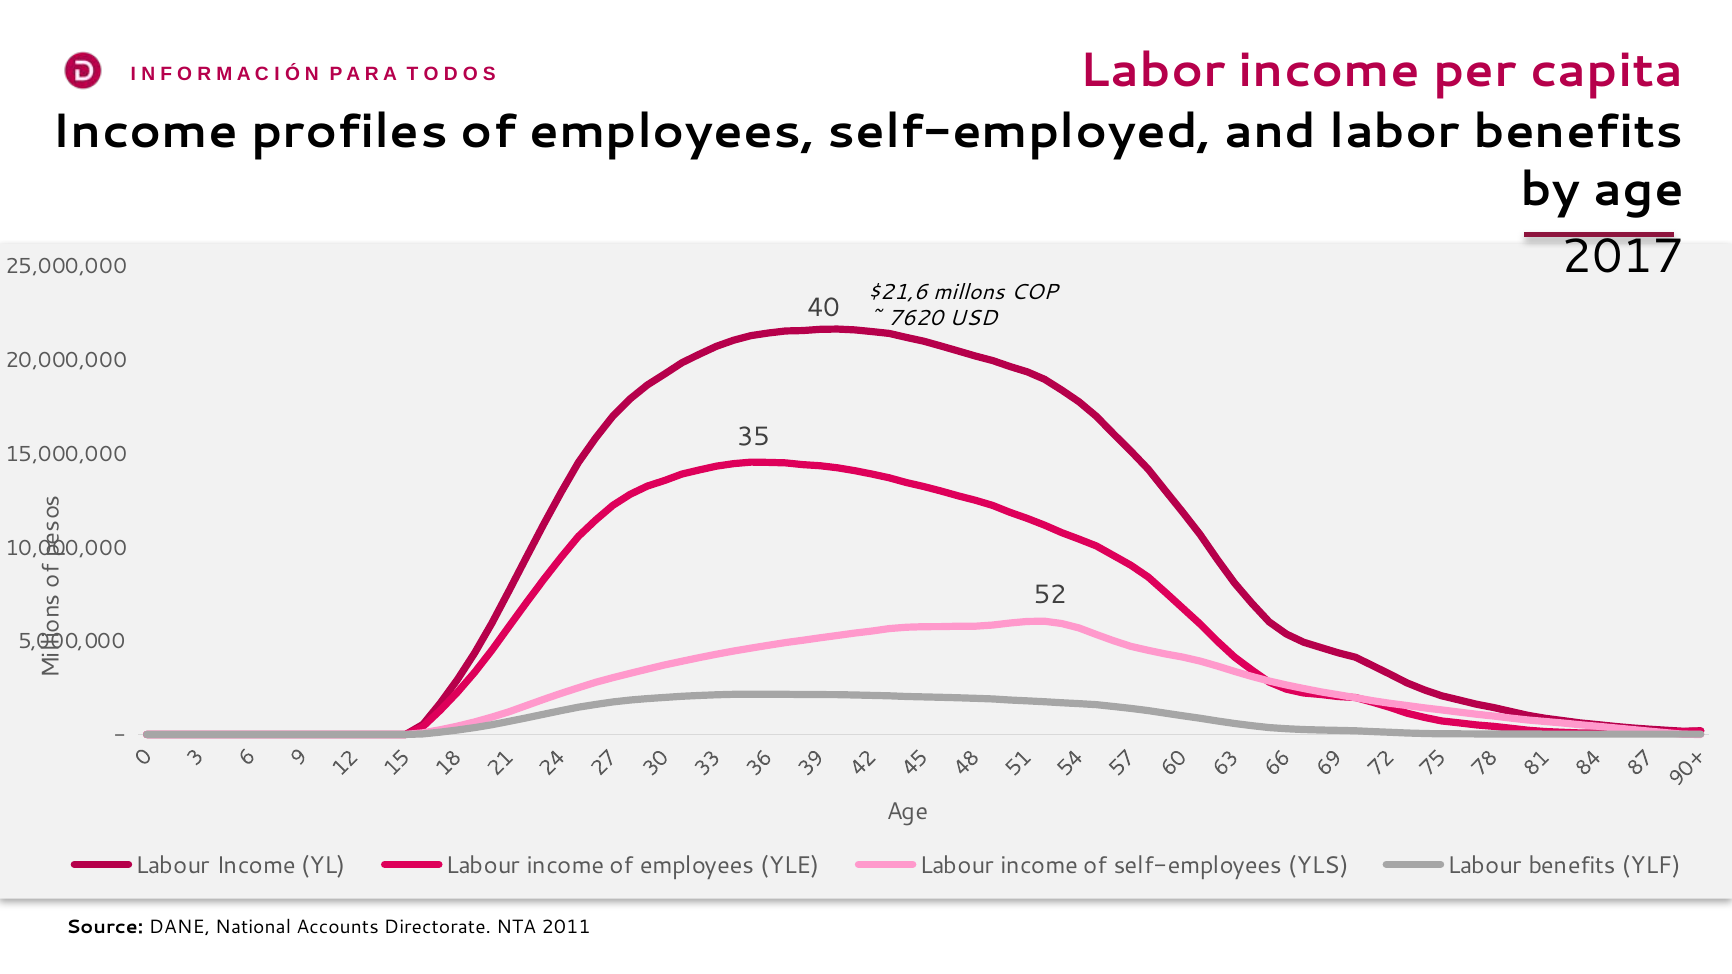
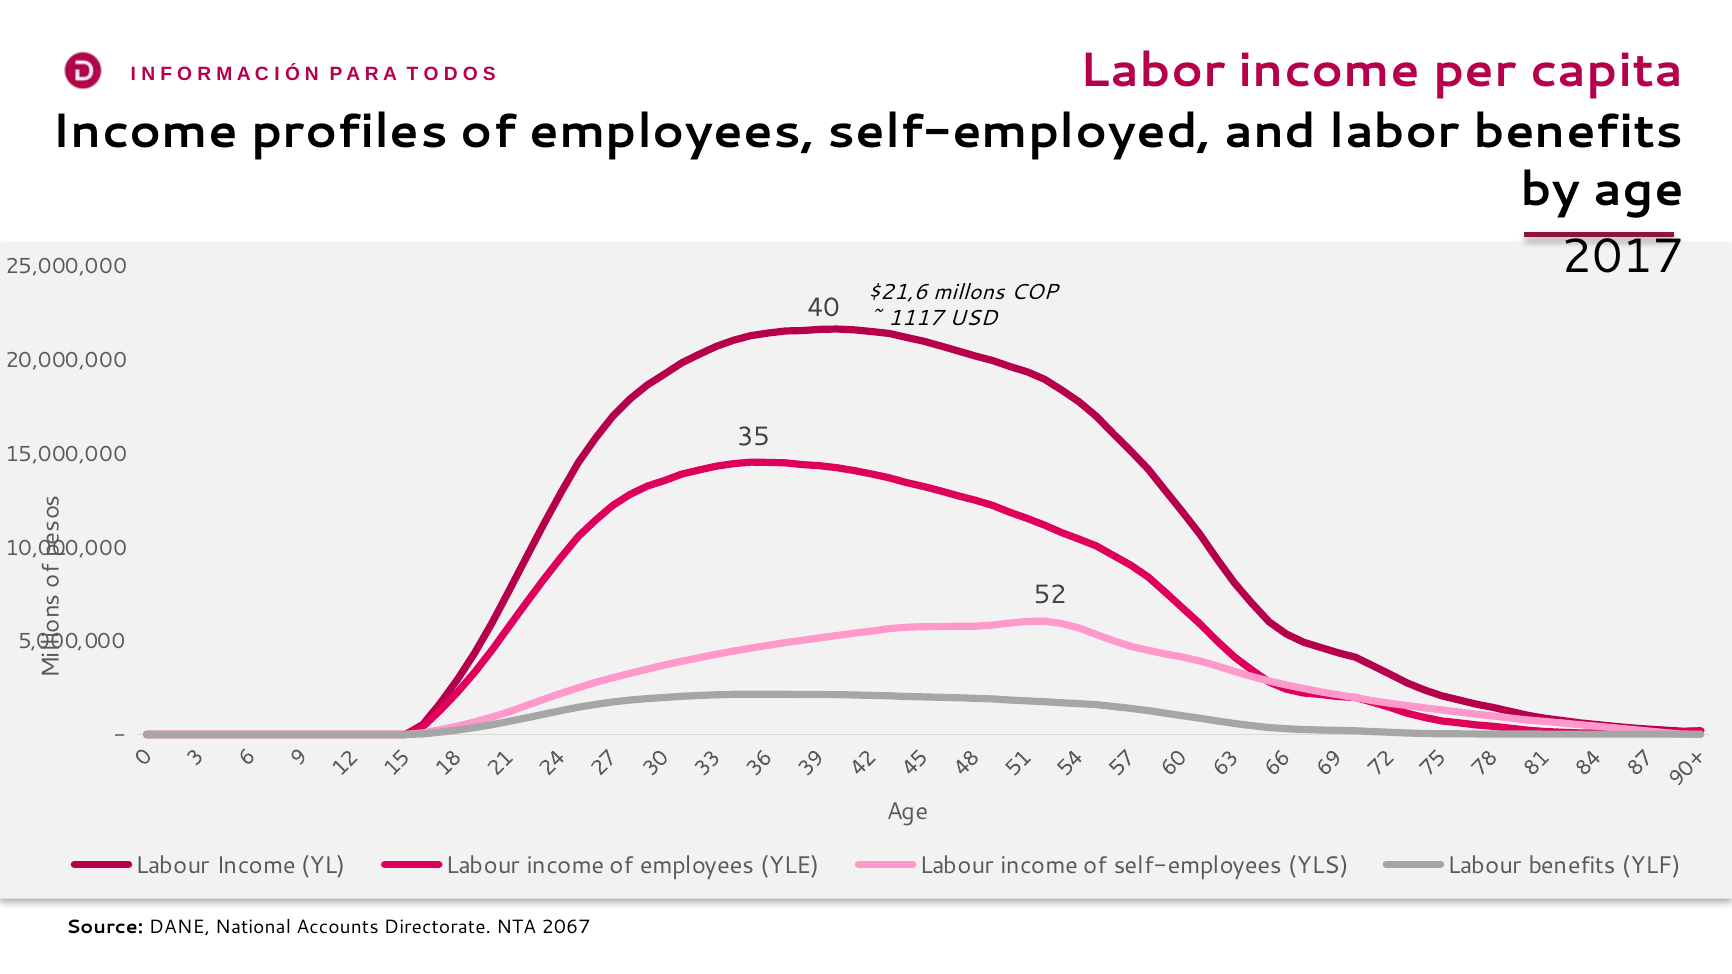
7620: 7620 -> 1117 (916, 318)
2011: 2011 -> 2067 (566, 927)
